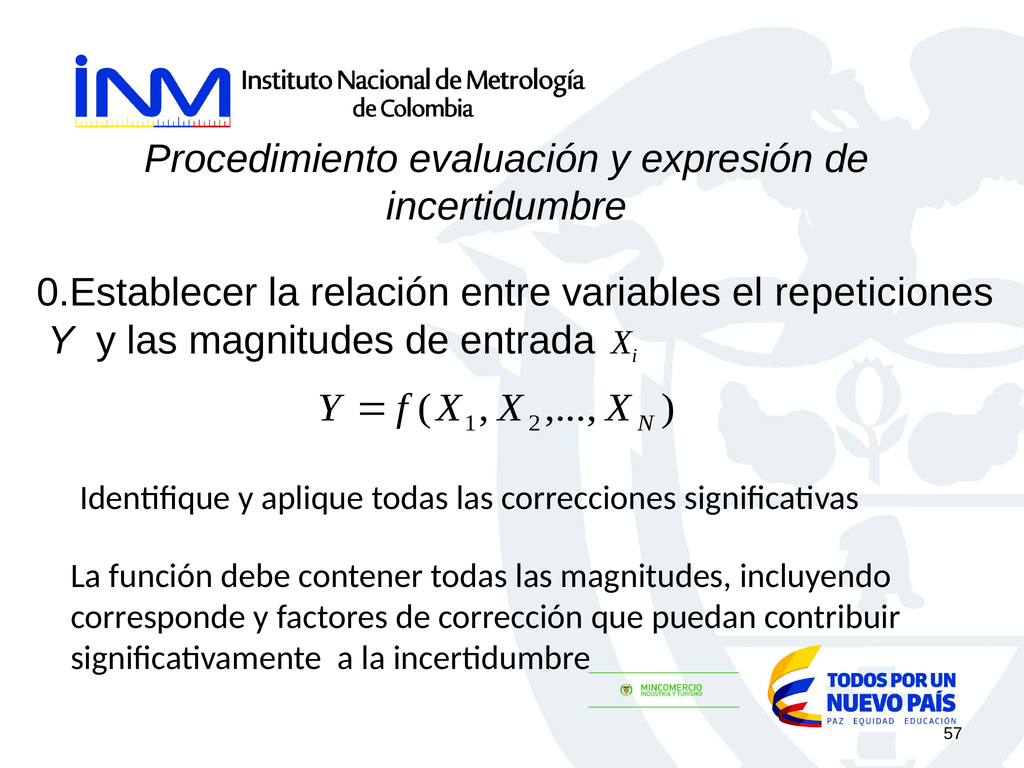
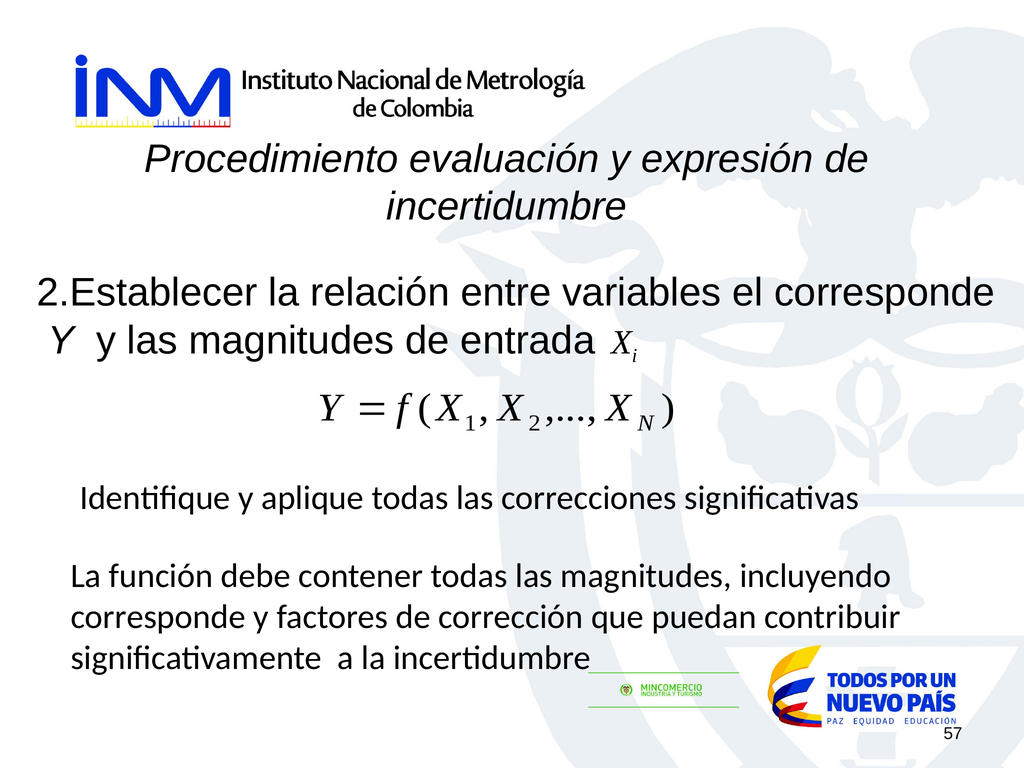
0.Establecer: 0.Establecer -> 2.Establecer (147, 293)
el repeticiones: repeticiones -> corresponde (885, 293)
